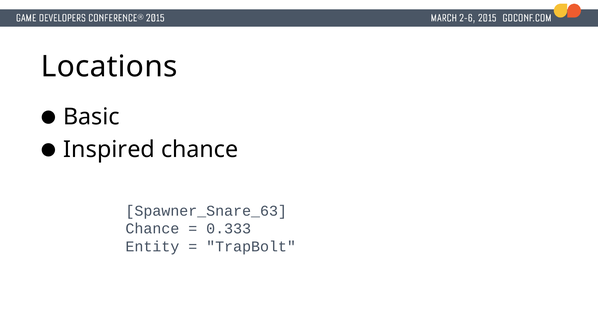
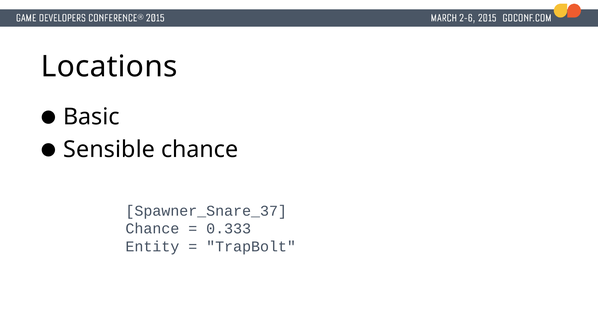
Inspired: Inspired -> Sensible (109, 150)
Spawner_Snare_63: Spawner_Snare_63 -> Spawner_Snare_37 (206, 211)
